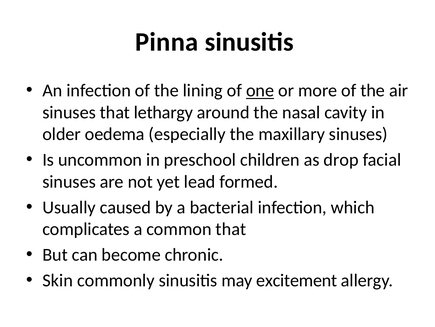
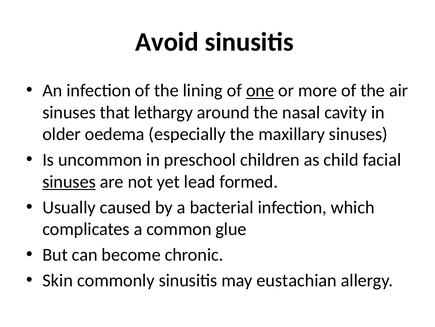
Pinna: Pinna -> Avoid (167, 42)
drop: drop -> child (341, 160)
sinuses underline: none -> present (69, 181)
common that: that -> glue (231, 229)
excitement: excitement -> eustachian (297, 280)
